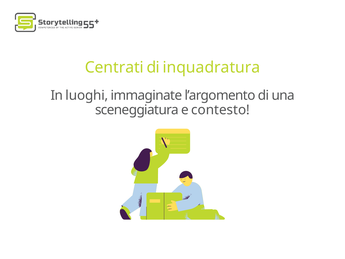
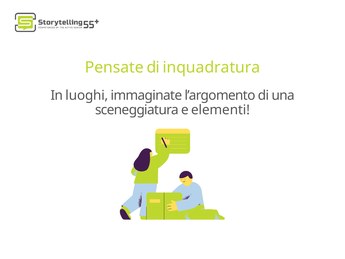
Centrati: Centrati -> Pensate (114, 67)
contesto: contesto -> elementi (221, 110)
